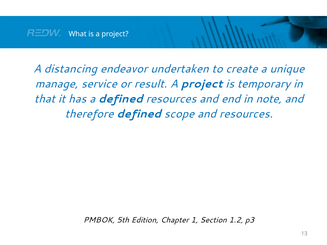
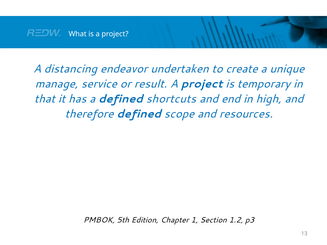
defined resources: resources -> shortcuts (171, 99)
note: note -> high (269, 99)
